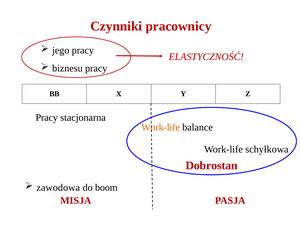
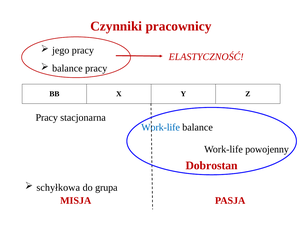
biznesu: biznesu -> balance (67, 68)
Work-life colour: orange -> blue (161, 127)
schyłkowa: schyłkowa -> powojenny (267, 149)
zawodowa: zawodowa -> schyłkowa (58, 188)
boom: boom -> grupa (106, 188)
